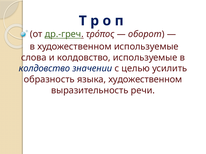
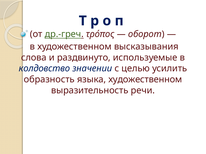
художественном используемые: используемые -> высказывания (146, 47)
и колдовство: колдовство -> раздвинуто (84, 58)
